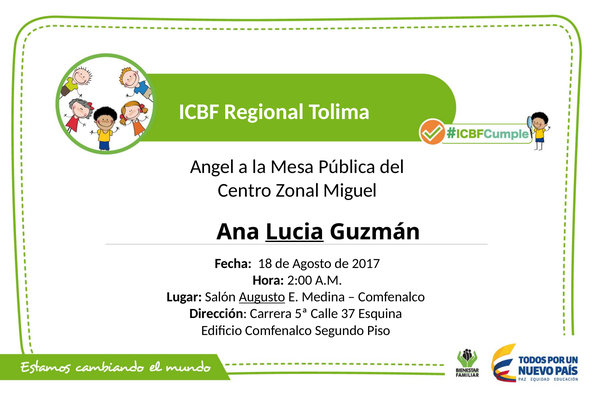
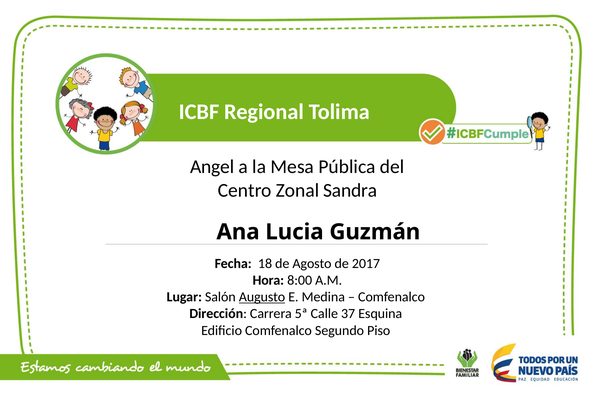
Miguel: Miguel -> Sandra (350, 190)
Lucia underline: present -> none (294, 232)
2:00: 2:00 -> 8:00 (300, 280)
